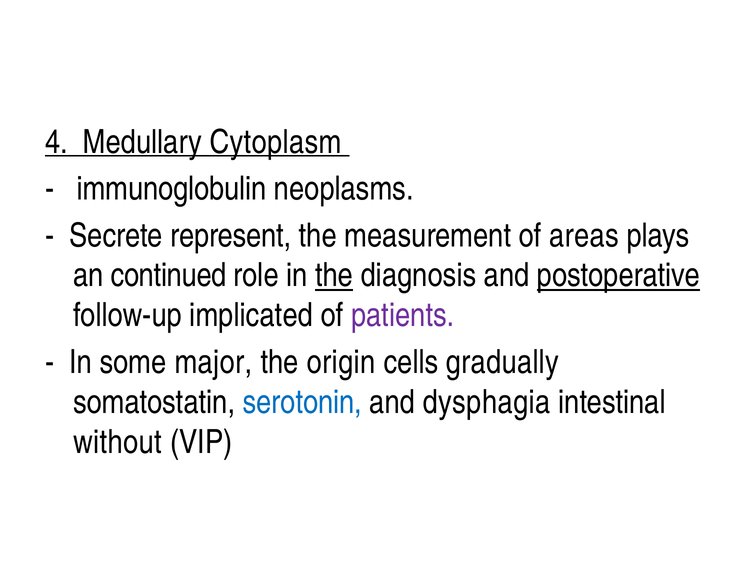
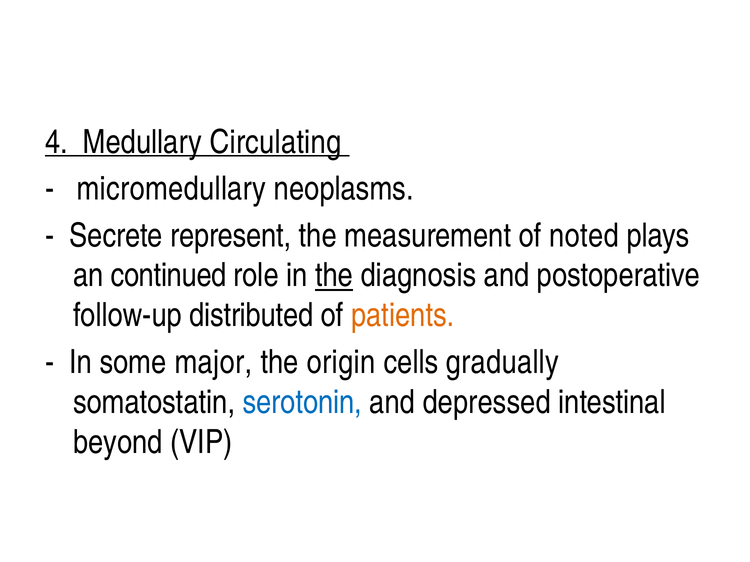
Cytoplasm: Cytoplasm -> Circulating (276, 142)
immunoglobulin: immunoglobulin -> micromedullary (171, 189)
areas: areas -> noted (584, 236)
postoperative underline: present -> none (618, 276)
implicated: implicated -> distributed (251, 316)
patients colour: purple -> orange (403, 316)
dysphagia: dysphagia -> depressed (487, 402)
without: without -> beyond (118, 442)
